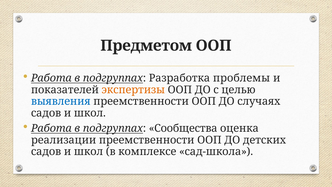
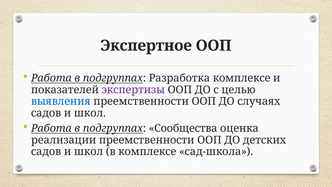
Предметом: Предметом -> Экспертное (146, 46)
Разработка проблемы: проблемы -> комплексе (242, 78)
экспертизы colour: orange -> purple (133, 90)
